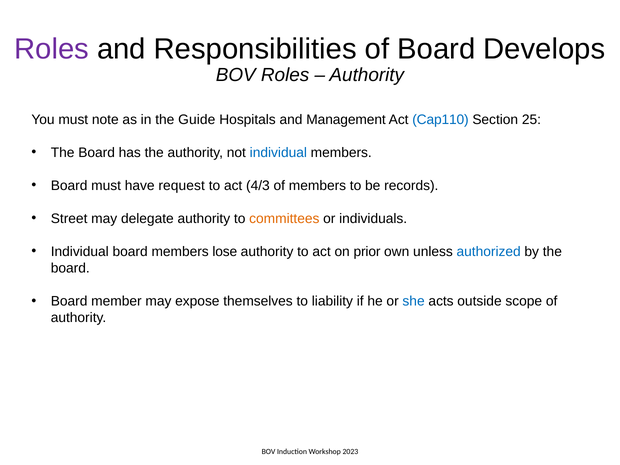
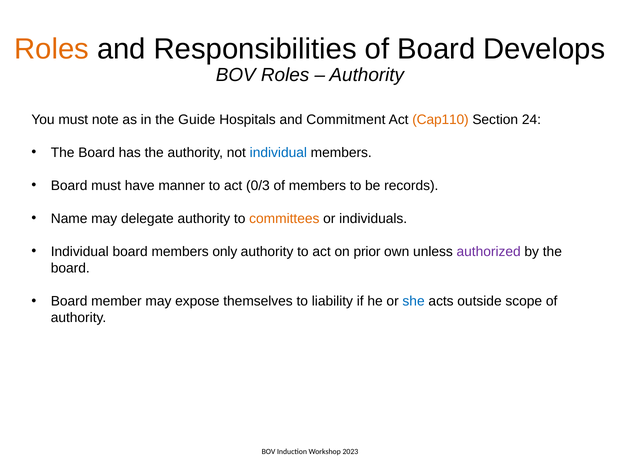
Roles colour: purple -> orange (52, 49)
Management: Management -> Commitment (346, 120)
Cap110 colour: blue -> orange (440, 120)
25: 25 -> 24 (531, 120)
request: request -> manner (182, 186)
4/3: 4/3 -> 0/3 (258, 186)
Street: Street -> Name (69, 219)
lose: lose -> only (225, 252)
authorized colour: blue -> purple (489, 252)
